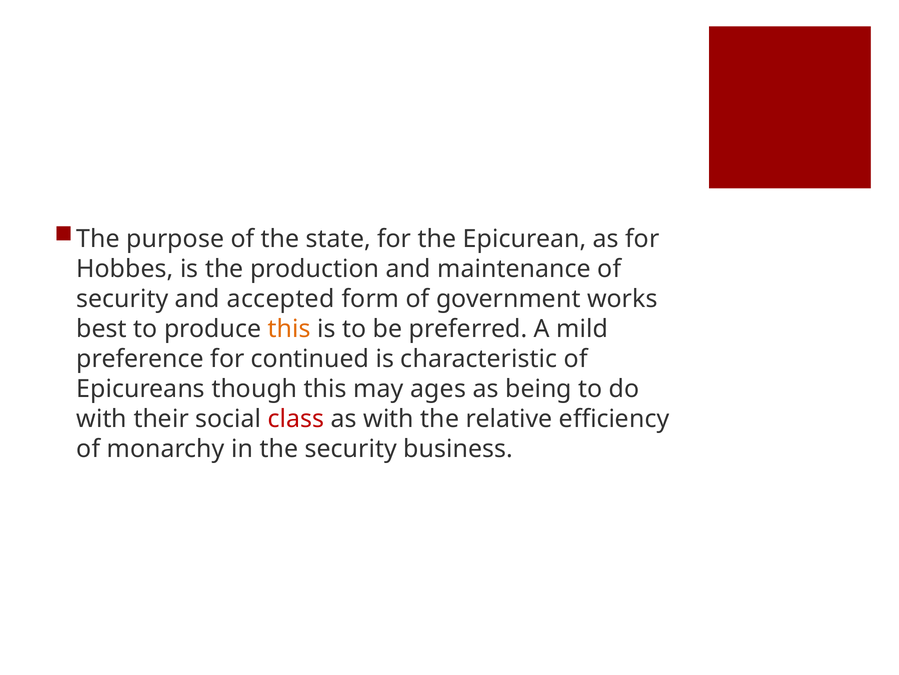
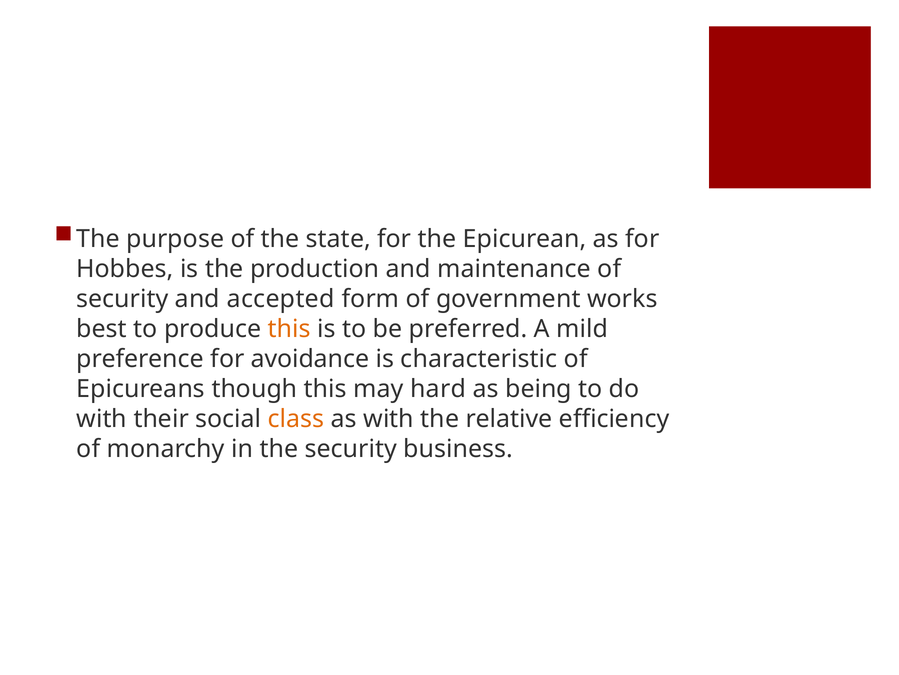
continued: continued -> avoidance (310, 358)
ages: ages -> hard (438, 388)
class colour: red -> orange (296, 418)
